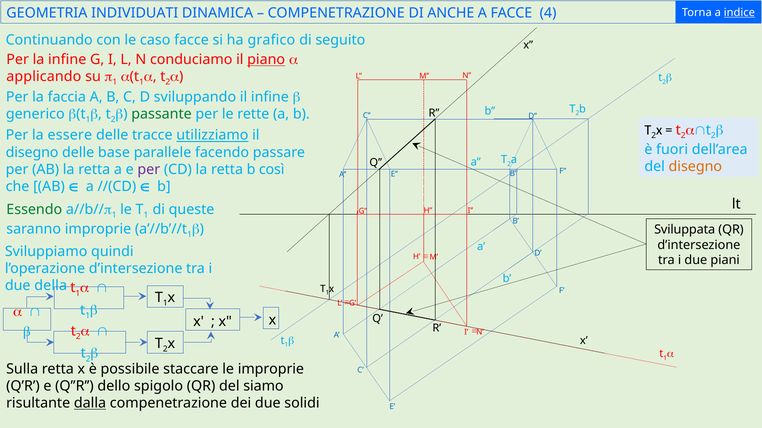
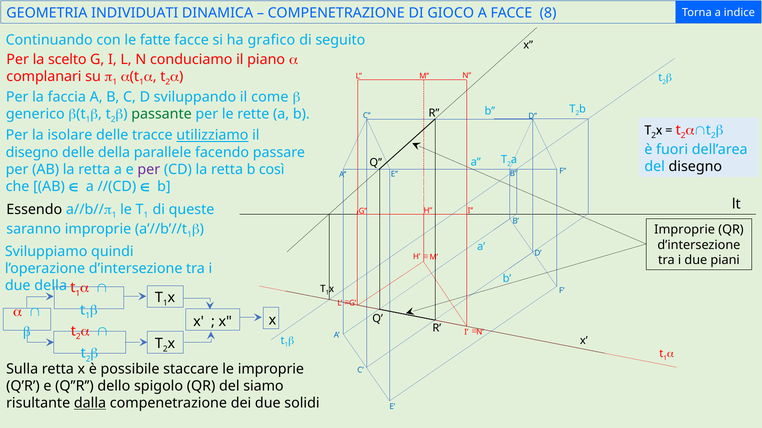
ANCHE: ANCHE -> GIOCO (451, 13)
4: 4 -> 8 (548, 13)
indice underline: present -> none (739, 13)
caso: caso -> fatte (155, 40)
la infine: infine -> scelto (67, 60)
piano underline: present -> none (266, 60)
applicando: applicando -> complanari (44, 77)
il infine: infine -> come (270, 97)
essere: essere -> isolare (70, 135)
delle base: base -> della (114, 153)
disegno colour: orange -> black (695, 167)
Essendo colour: green -> black (34, 210)
Sviluppata: Sviluppata -> Improprie (685, 230)
